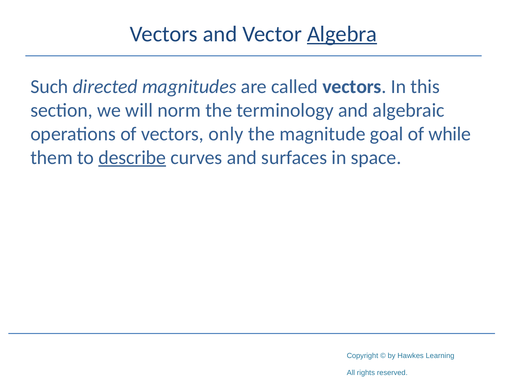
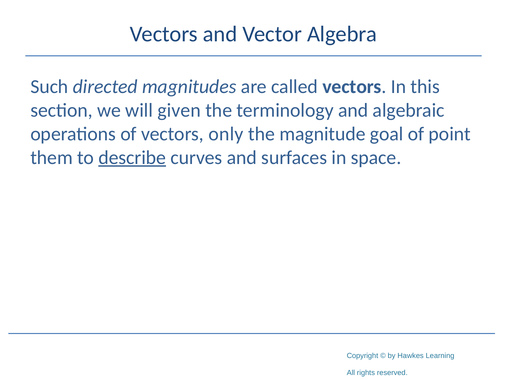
Algebra underline: present -> none (342, 34)
norm: norm -> given (179, 110)
while: while -> point (450, 134)
